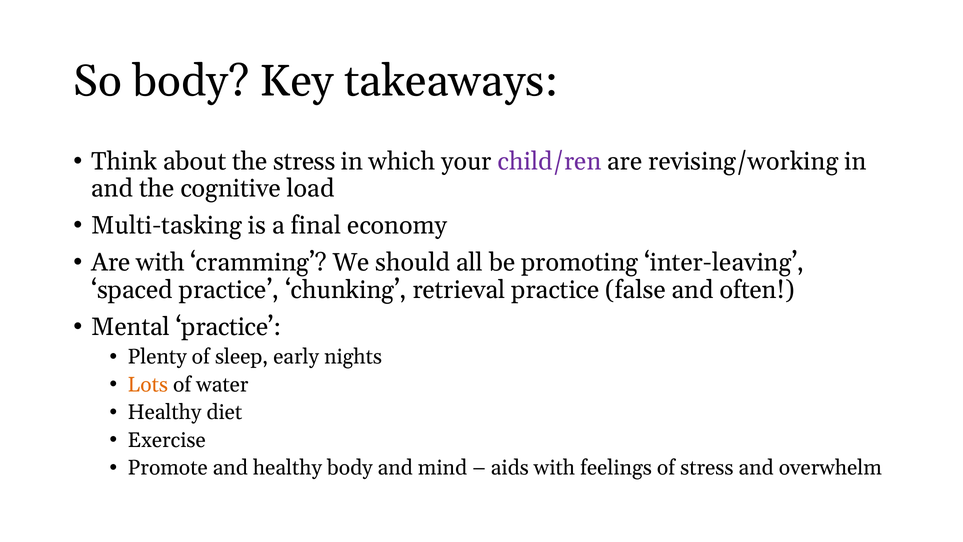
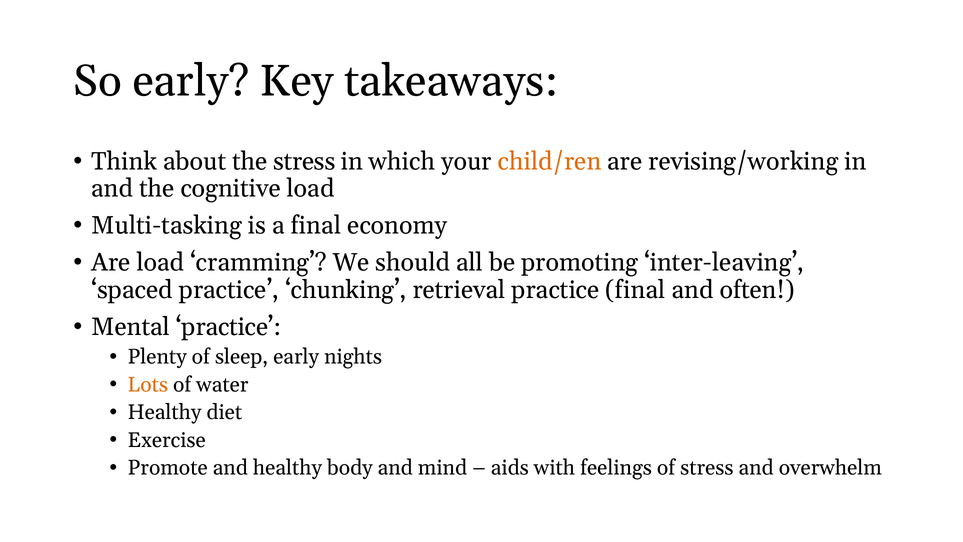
So body: body -> early (191, 81)
child/ren colour: purple -> orange (550, 161)
Are with: with -> load (160, 262)
practice false: false -> final (635, 290)
